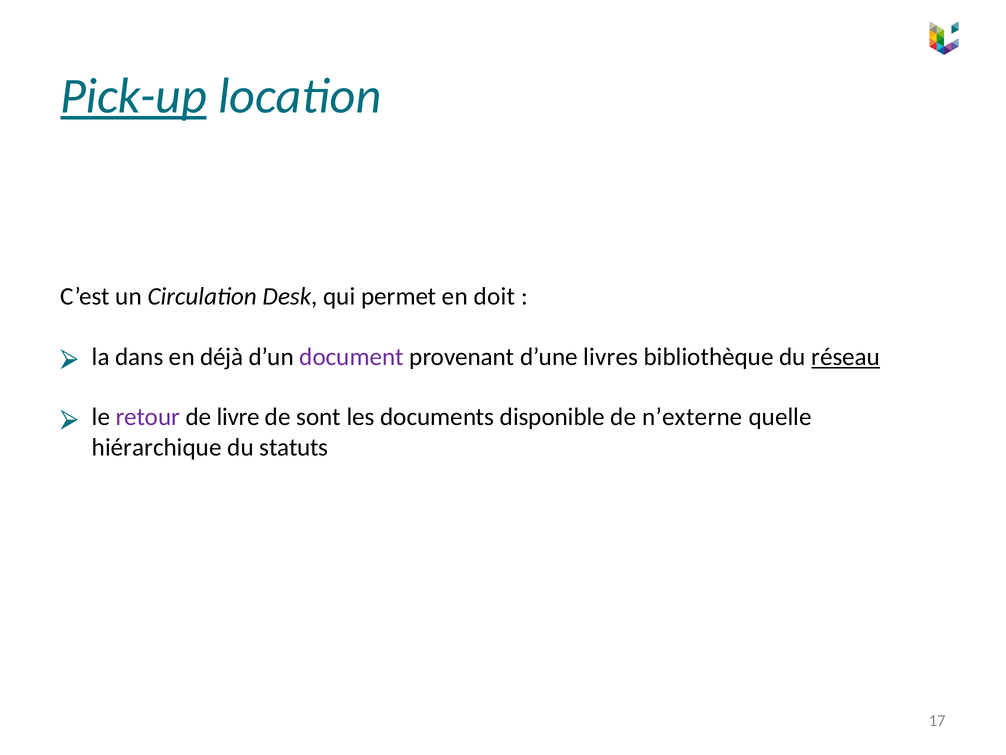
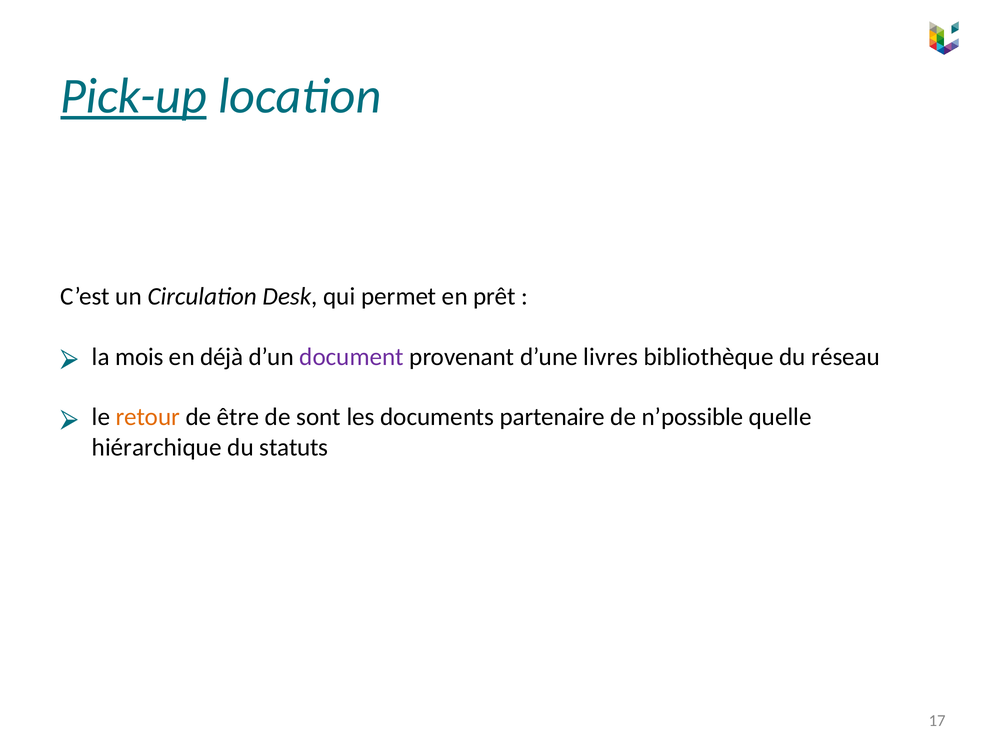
doit: doit -> prêt (495, 296)
dans: dans -> mois (139, 357)
réseau underline: present -> none (846, 357)
retour colour: purple -> orange (148, 417)
livre: livre -> être (238, 417)
disponible: disponible -> partenaire (552, 417)
n’externe: n’externe -> n’possible (693, 417)
